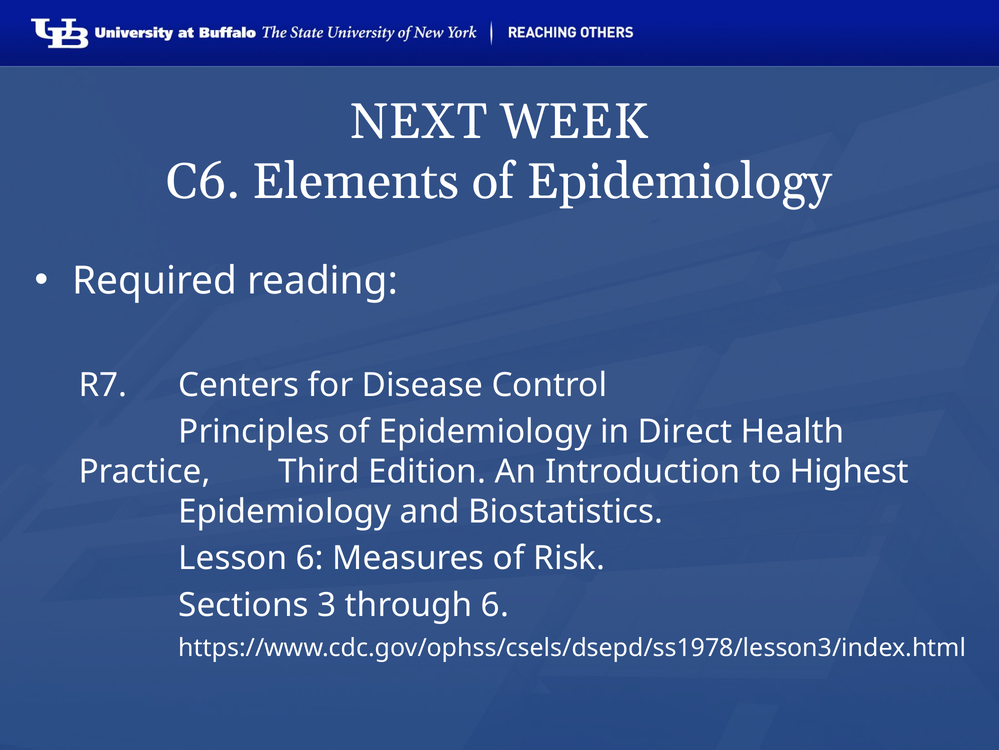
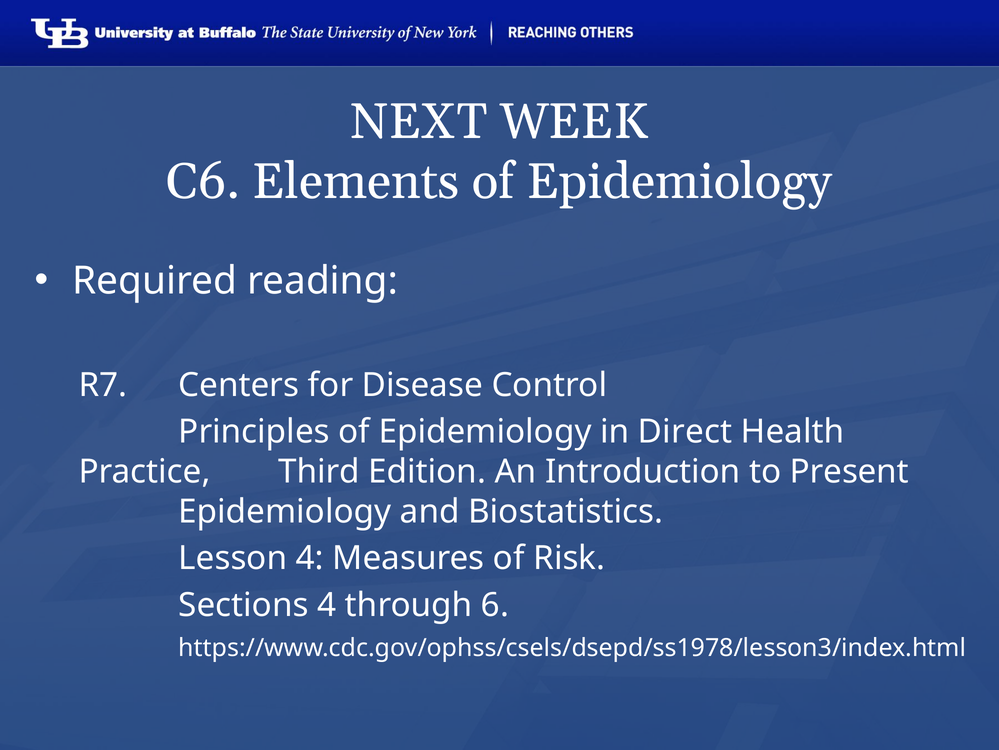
Highest: Highest -> Present (849, 471)
Lesson 6: 6 -> 4 (310, 558)
Sections 3: 3 -> 4 (327, 604)
